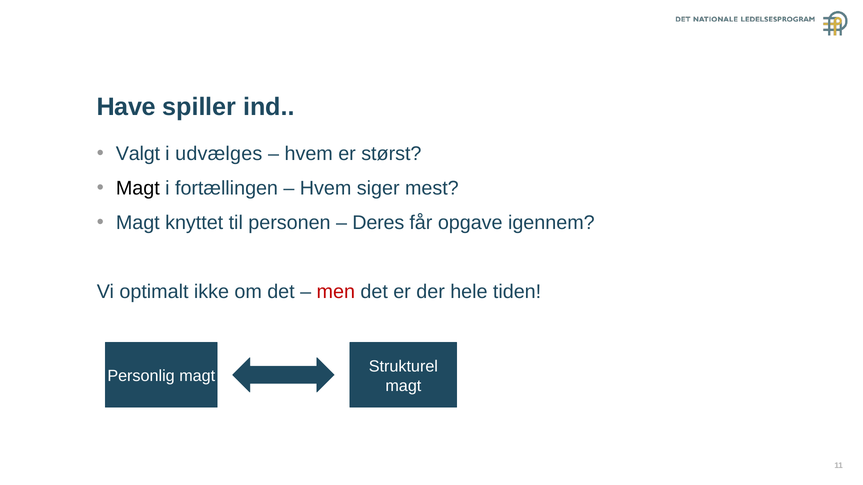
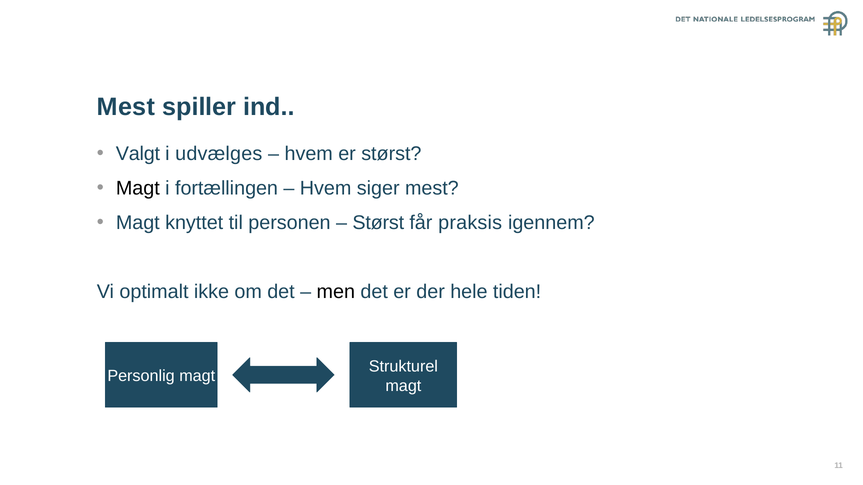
Have: Have -> Mest (126, 107)
Deres: Deres -> Størst (378, 223)
opgave: opgave -> praksis (470, 223)
men colour: red -> black (336, 292)
